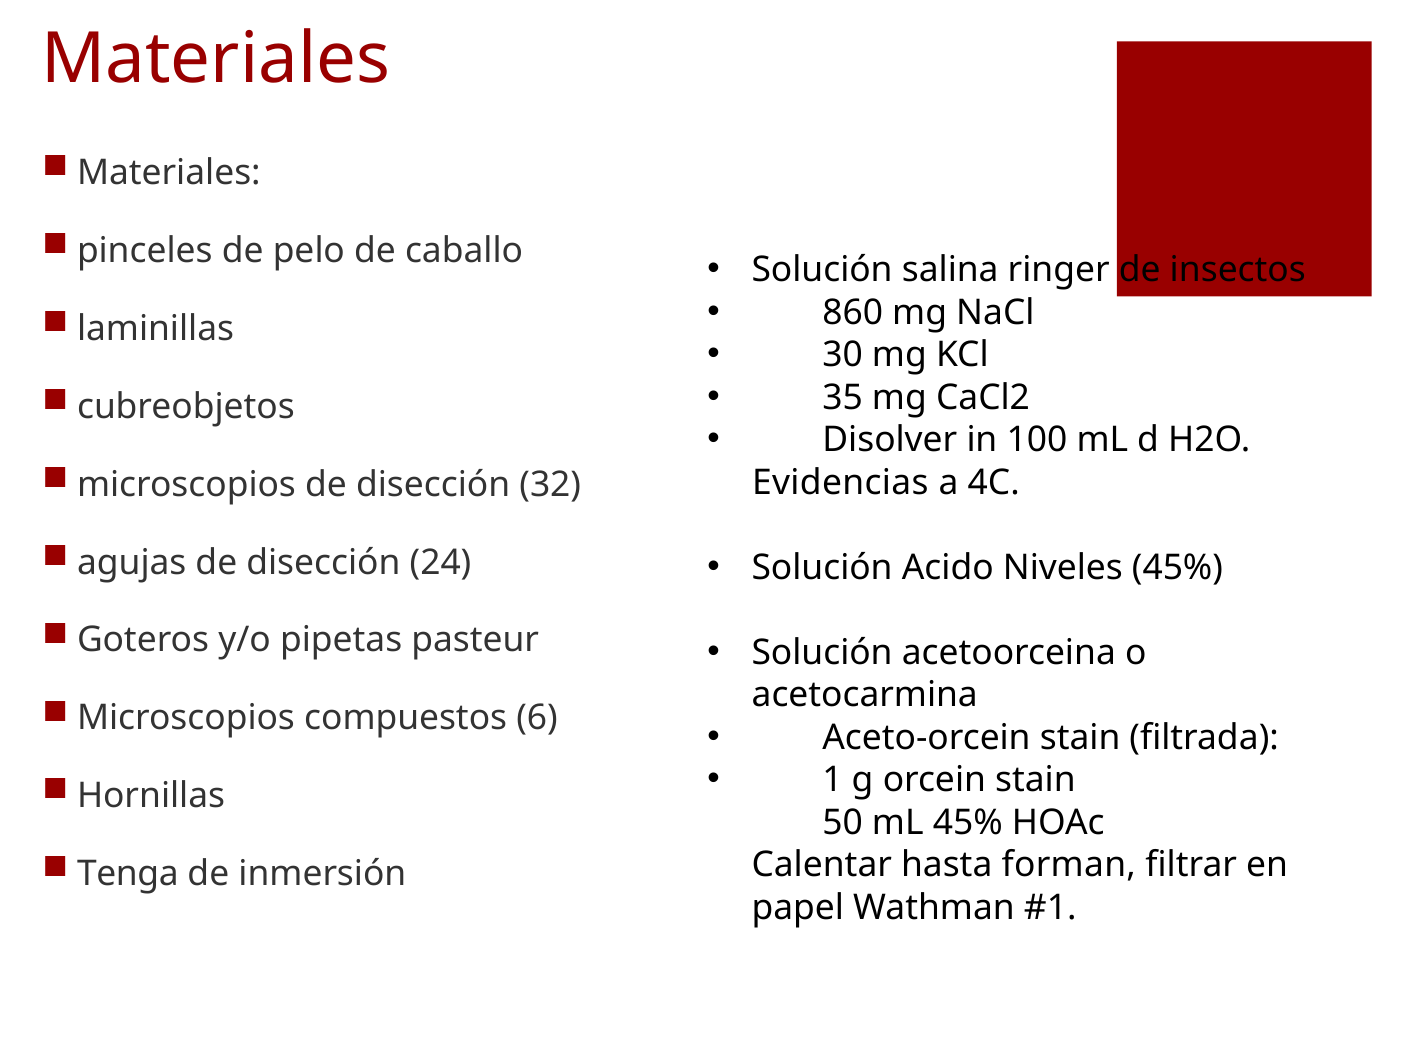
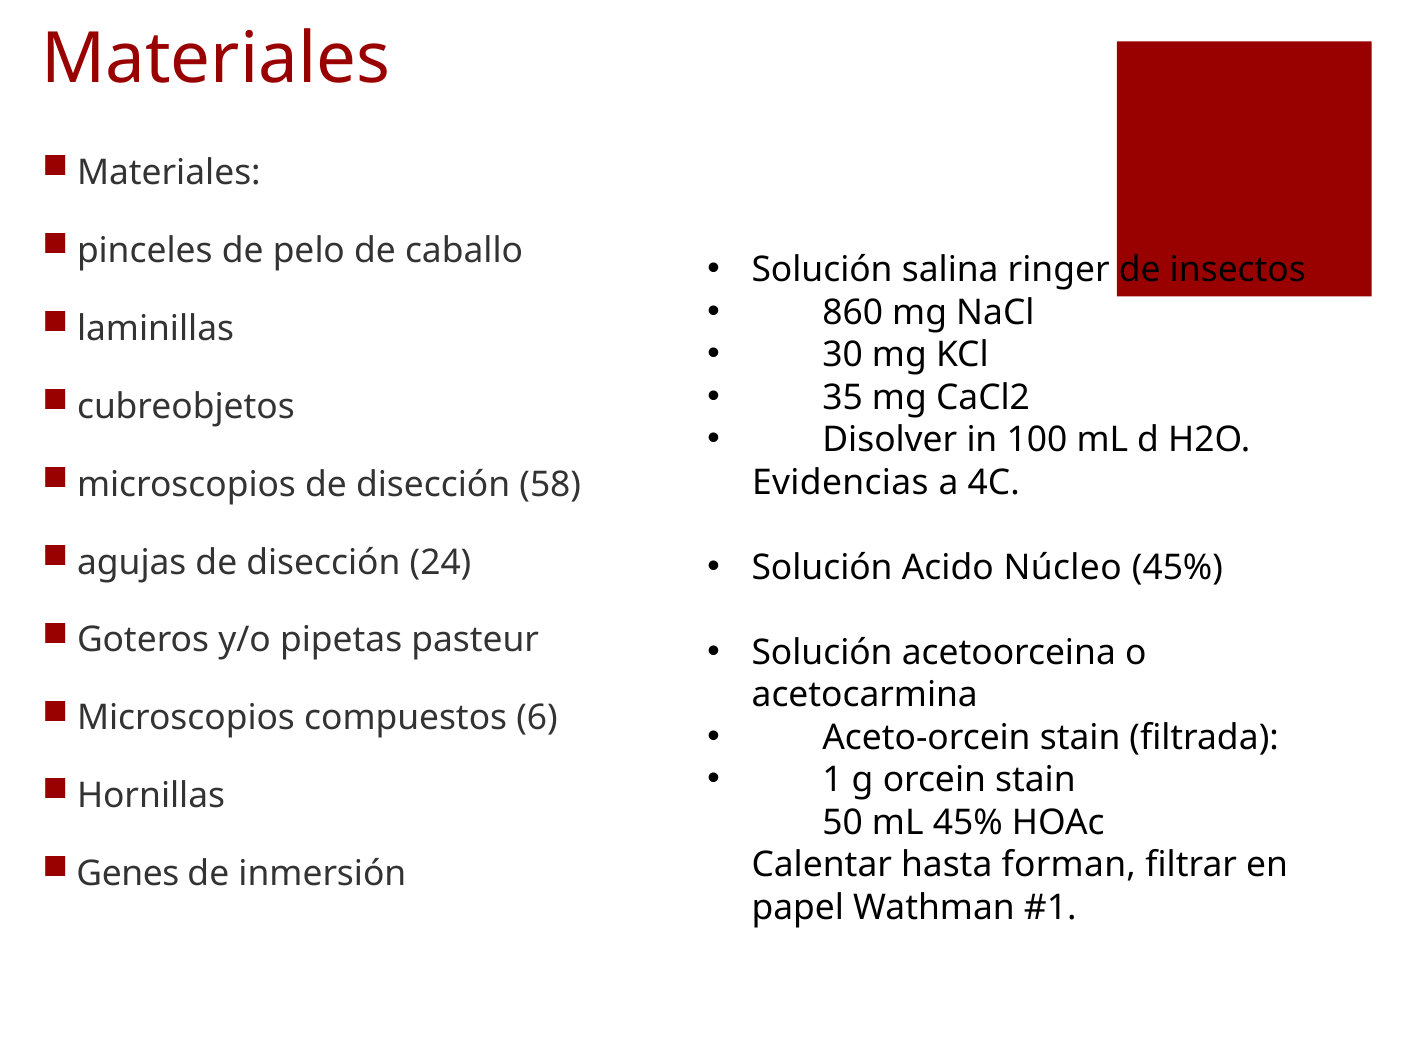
32: 32 -> 58 (550, 485)
Niveles: Niveles -> Núcleo (1063, 567)
Tenga: Tenga -> Genes (128, 874)
